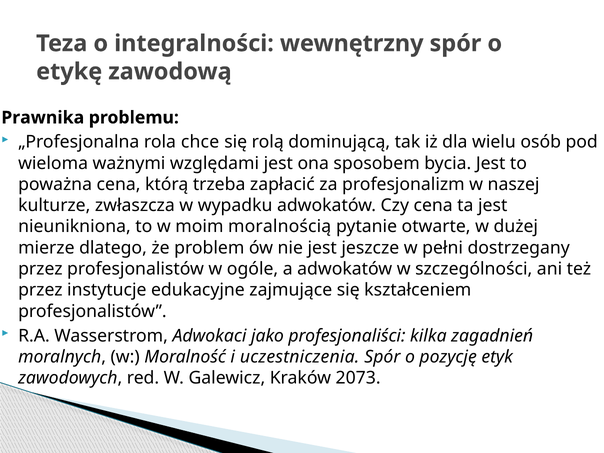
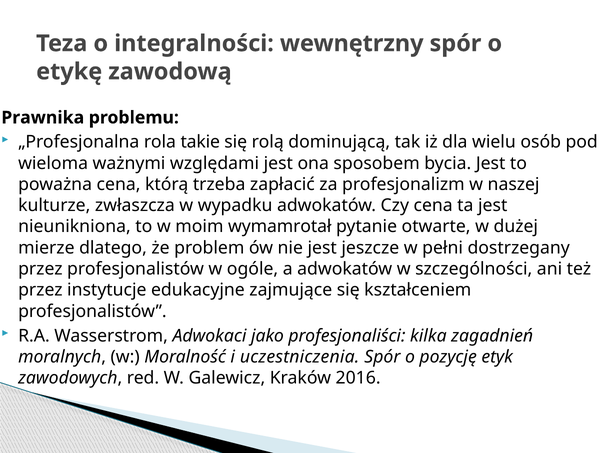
chce: chce -> takie (200, 142)
moralnością: moralnością -> wymamrotał (280, 227)
2073: 2073 -> 2016 (358, 378)
